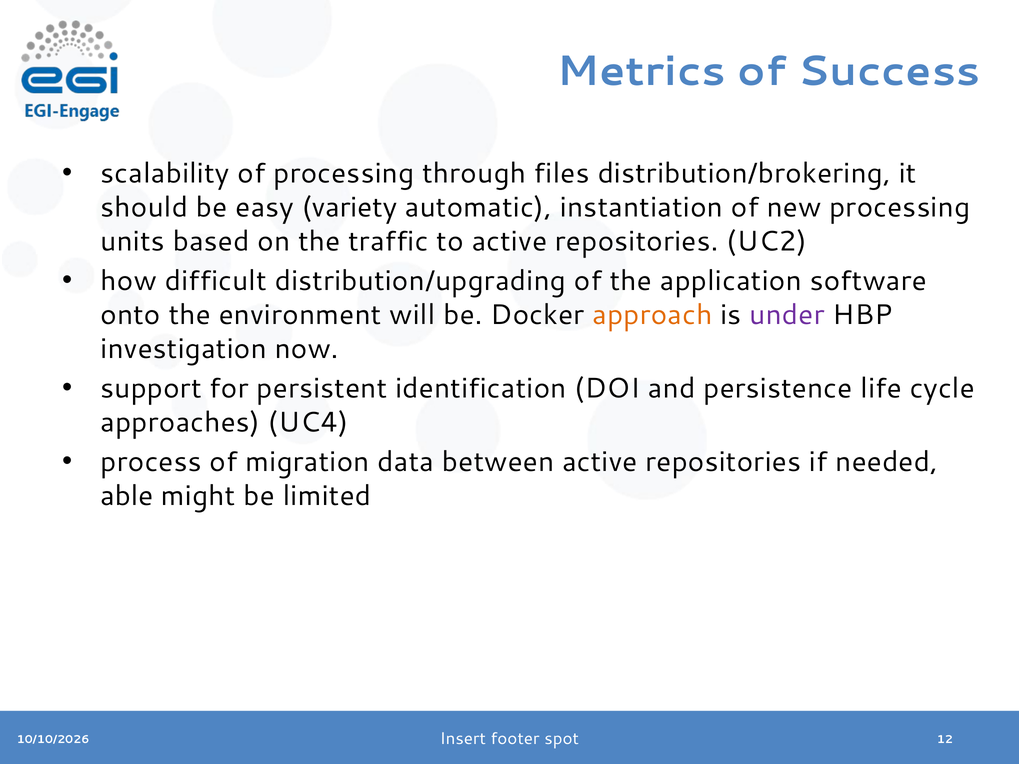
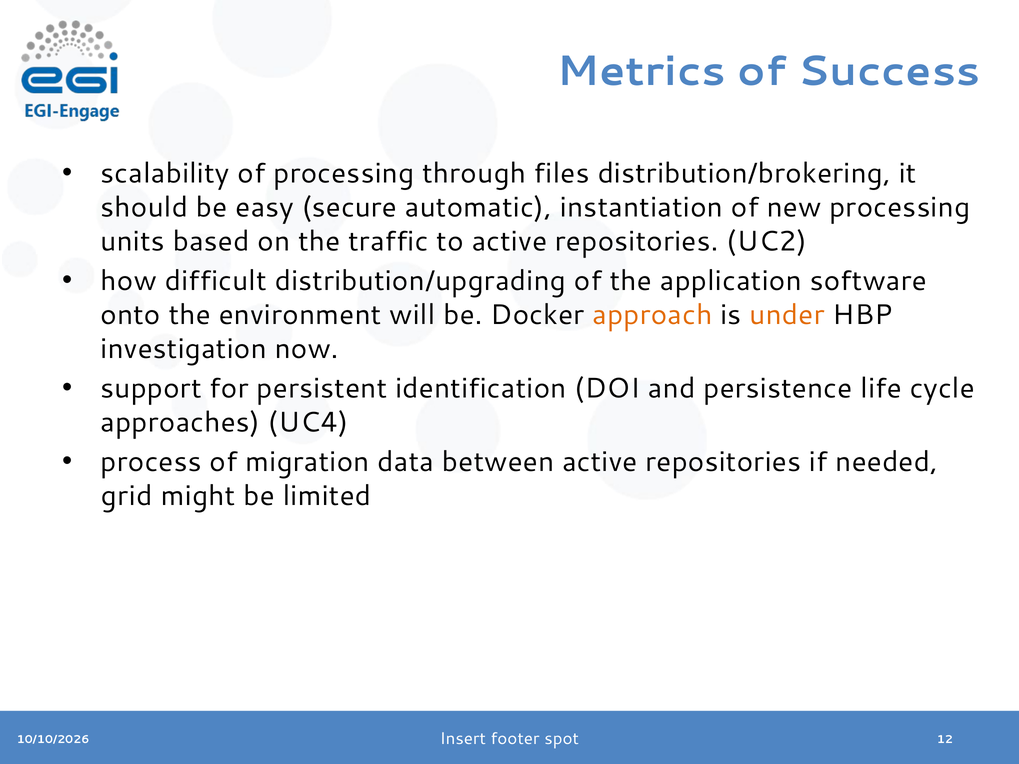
variety: variety -> secure (349, 207)
under colour: purple -> orange (787, 315)
able: able -> grid (127, 496)
